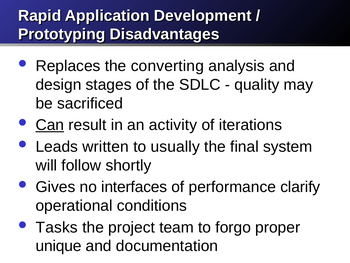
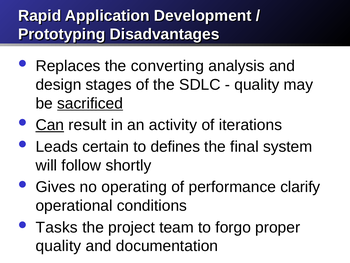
sacrificed underline: none -> present (90, 103)
written: written -> certain (106, 146)
usually: usually -> defines (175, 146)
interfaces: interfaces -> operating (134, 187)
unique: unique -> quality (58, 246)
